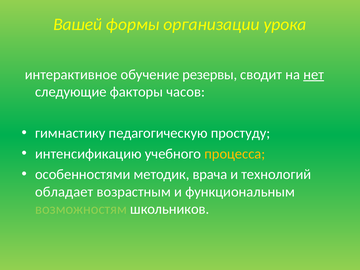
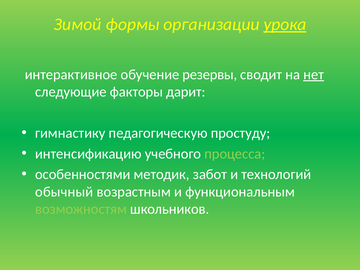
Вашей: Вашей -> Зимой (78, 24)
урока underline: none -> present (285, 24)
часов: часов -> дарит (186, 92)
процесса colour: yellow -> light green (235, 154)
врача: врача -> забот (210, 174)
обладает: обладает -> обычный (64, 192)
